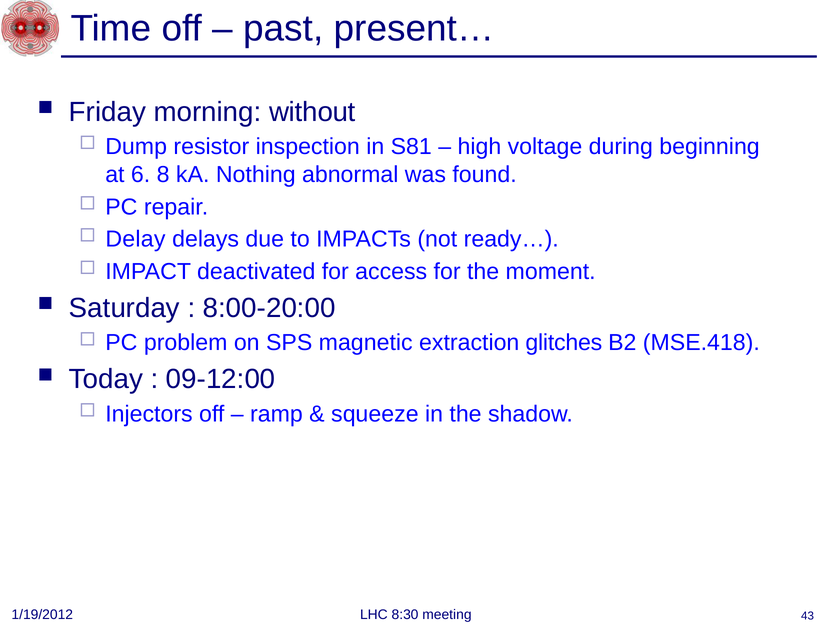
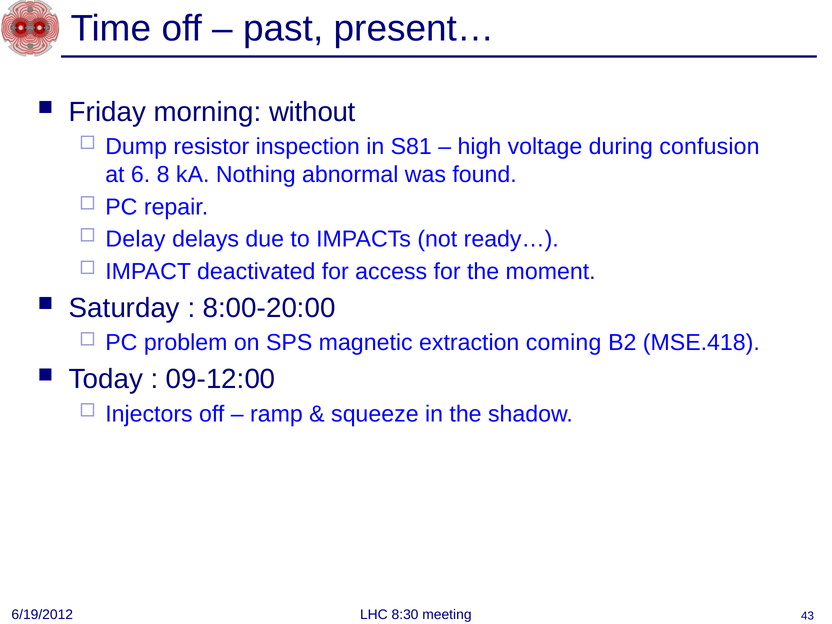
beginning: beginning -> confusion (709, 147)
glitches: glitches -> coming (564, 343)
1/19/2012: 1/19/2012 -> 6/19/2012 (42, 615)
